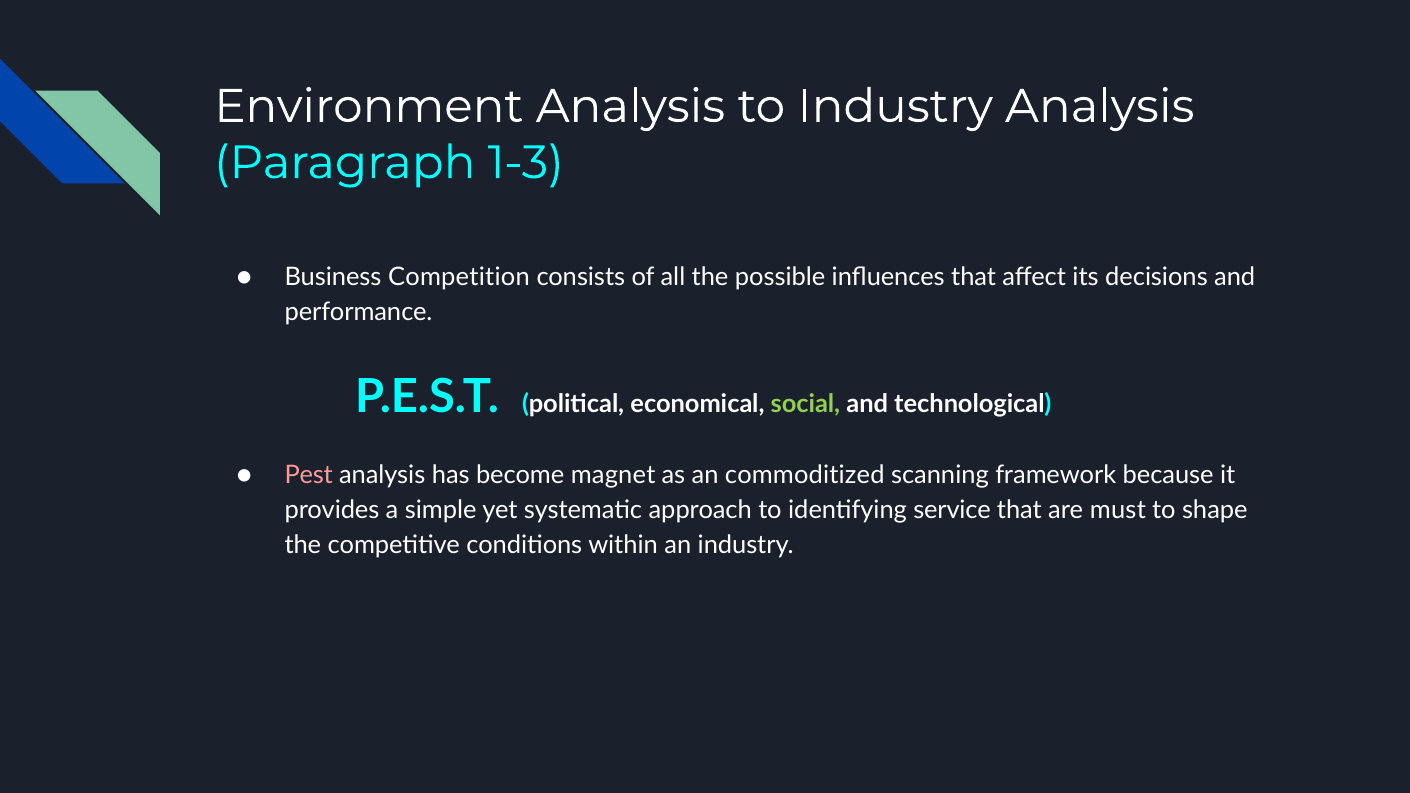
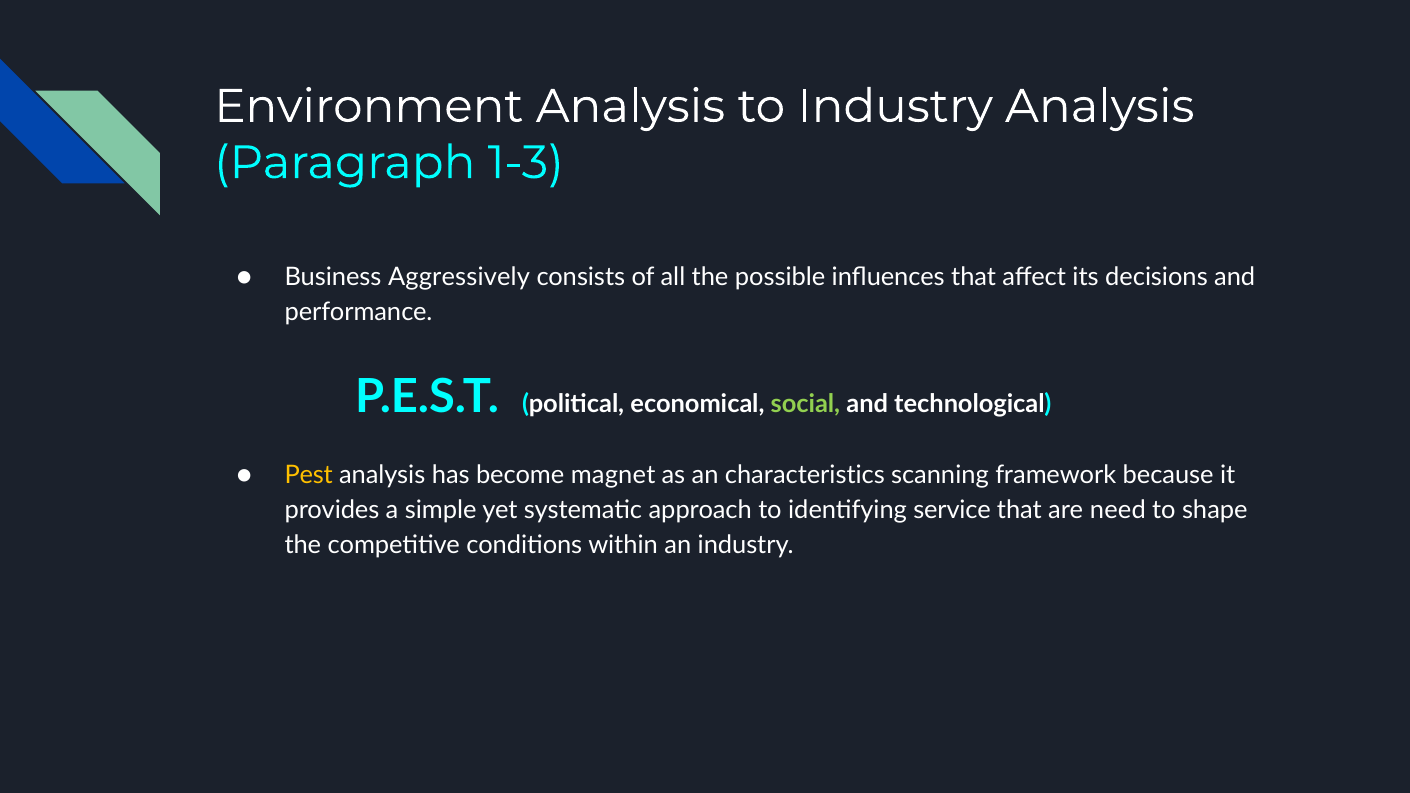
Competition: Competition -> Aggressively (459, 277)
Pest colour: pink -> yellow (309, 475)
commoditized: commoditized -> characteristics (805, 475)
must: must -> need (1118, 510)
